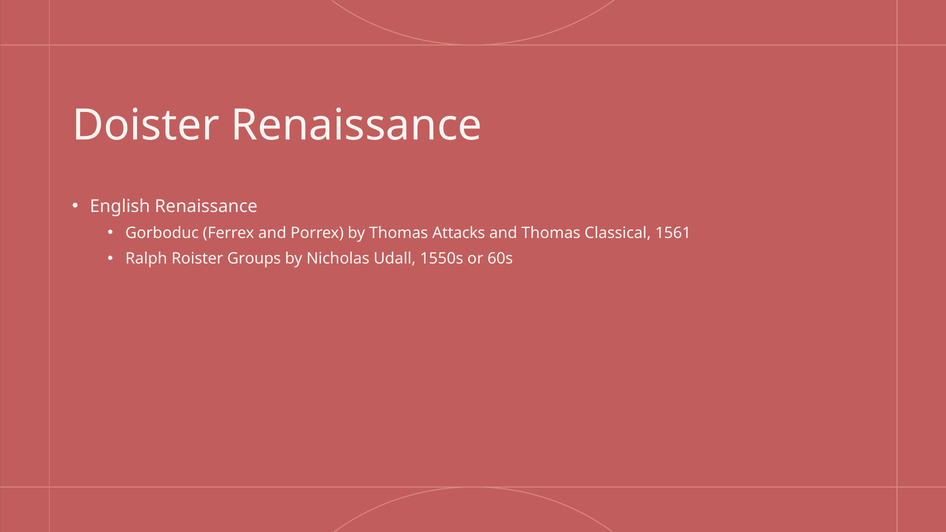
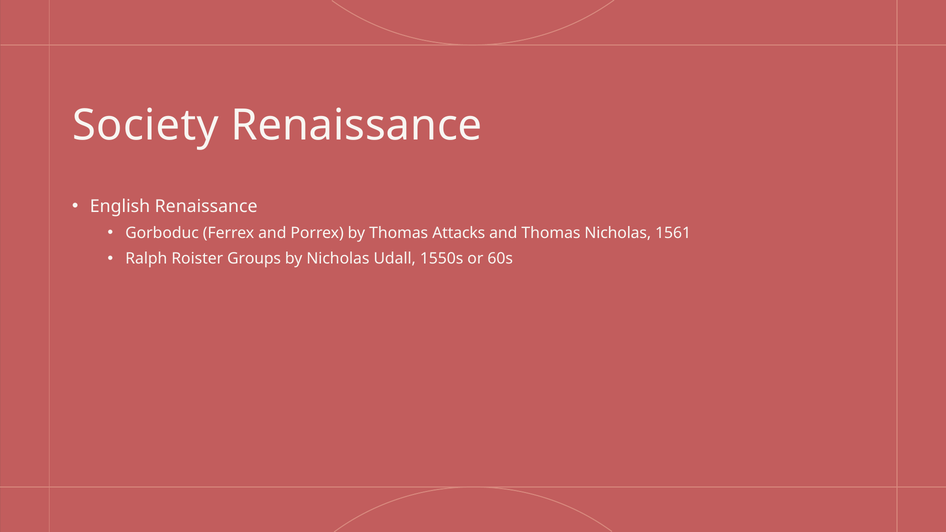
Doister: Doister -> Society (146, 125)
Thomas Classical: Classical -> Nicholas (618, 233)
